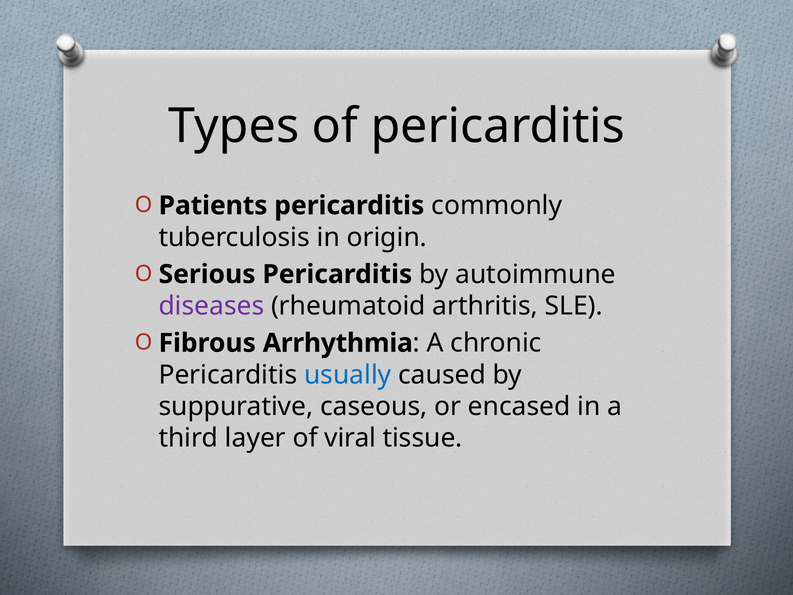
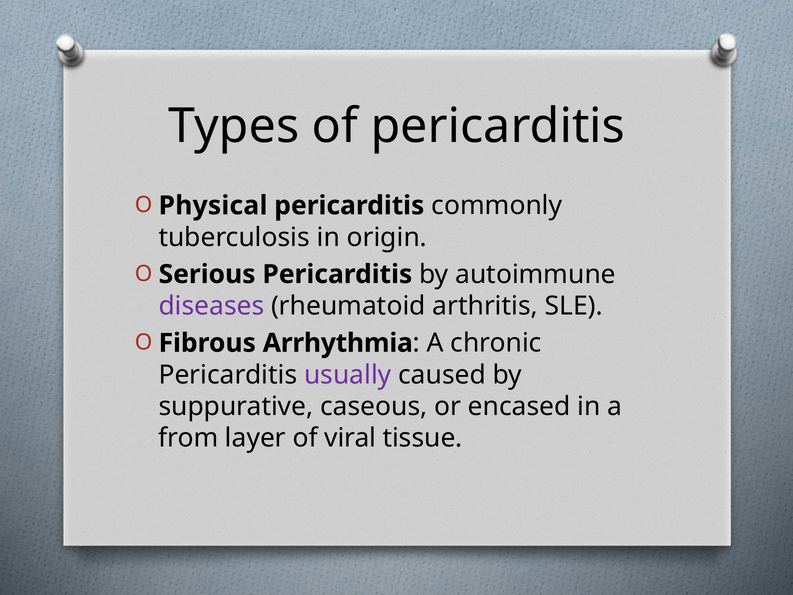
Patients: Patients -> Physical (213, 205)
usually colour: blue -> purple (348, 375)
third: third -> from (188, 438)
